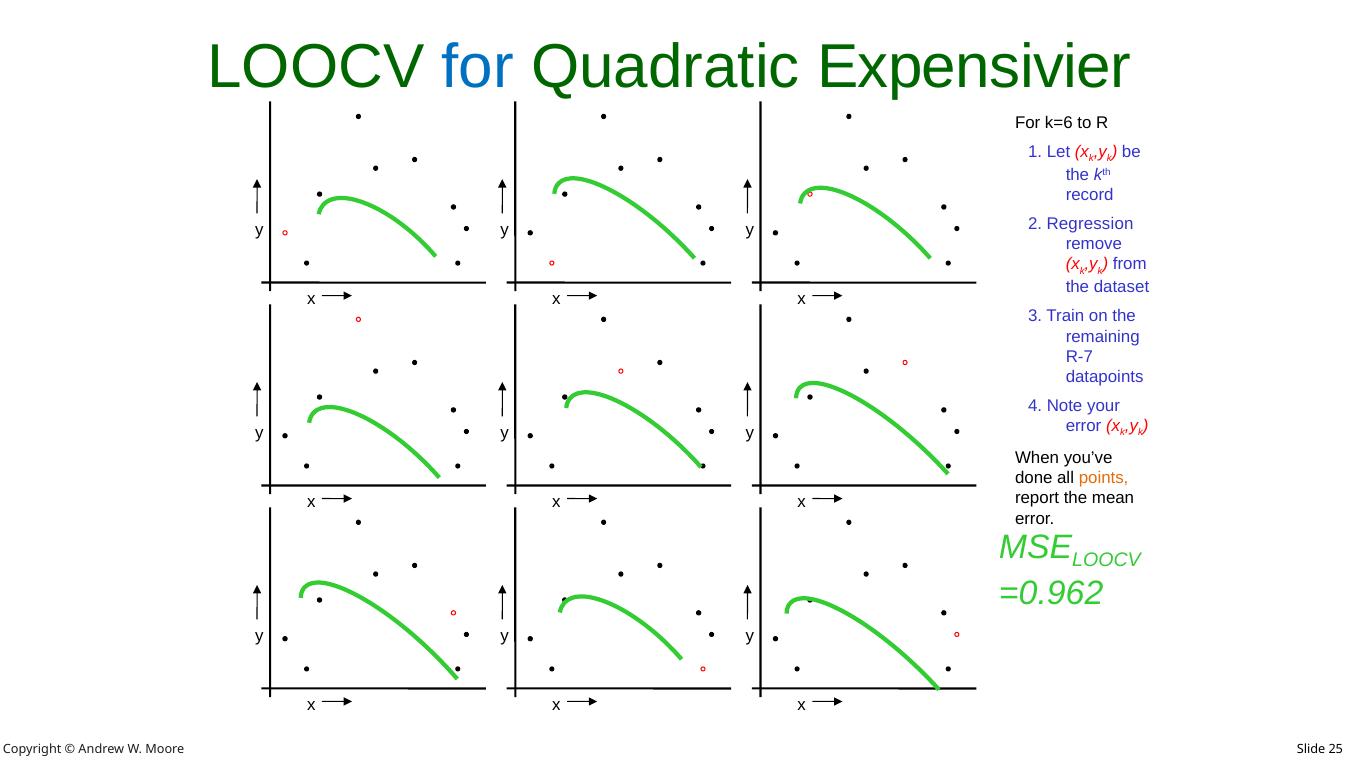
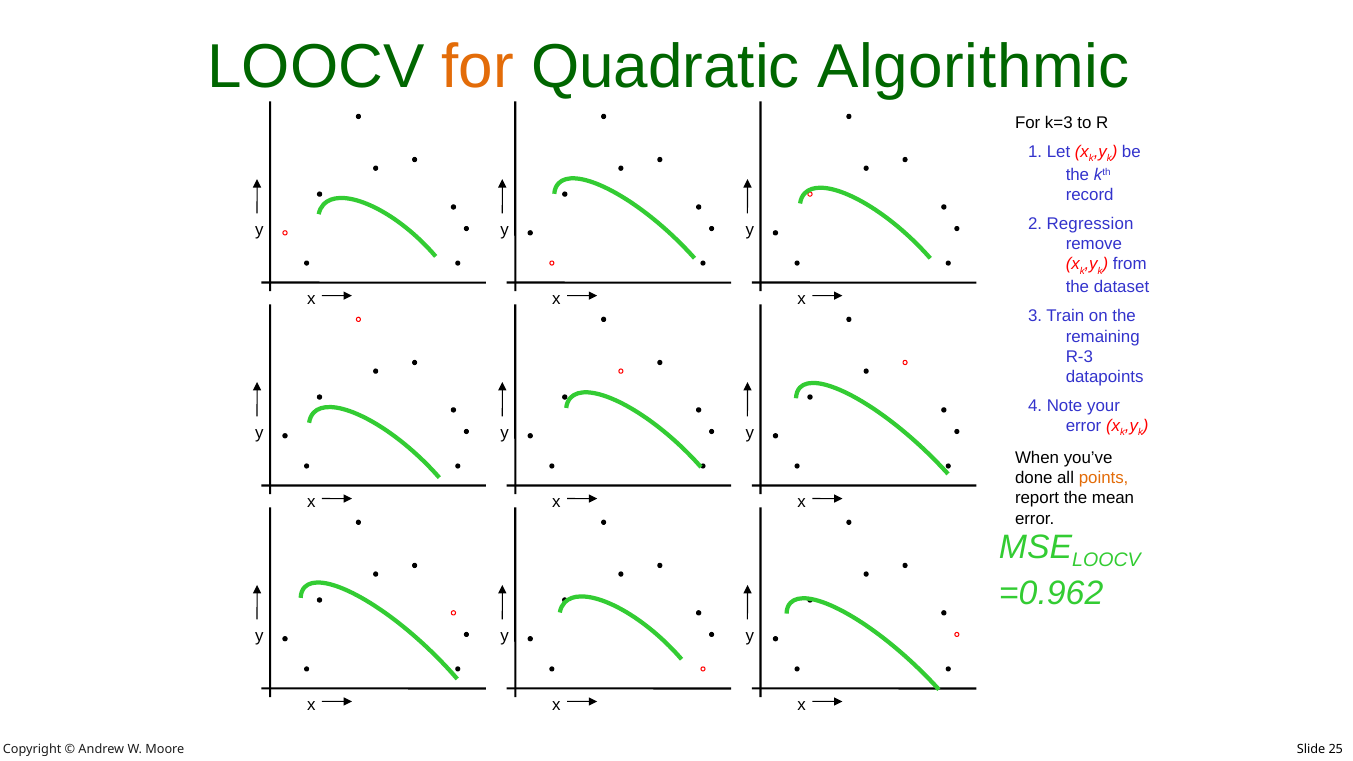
for colour: blue -> orange (478, 67)
Expensivier: Expensivier -> Algorithmic (974, 67)
k=6: k=6 -> k=3 (1059, 123)
R-7: R-7 -> R-3 (1079, 357)
